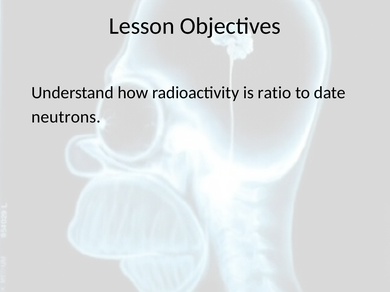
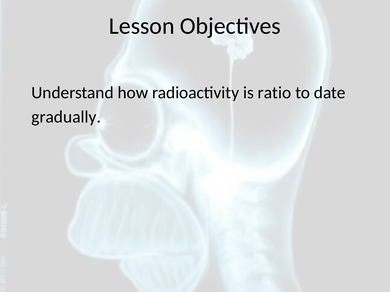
neutrons: neutrons -> gradually (66, 117)
